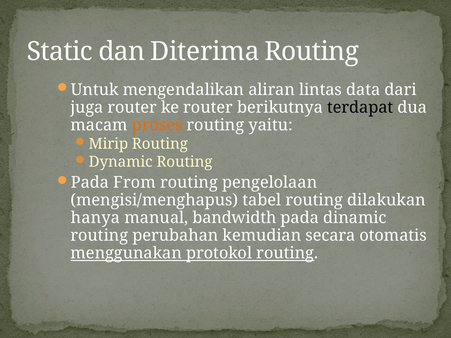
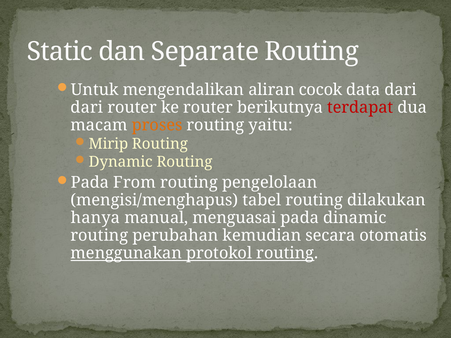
Diterima: Diterima -> Separate (205, 51)
lintas: lintas -> cocok (321, 90)
juga: juga -> dari (87, 108)
terdapat colour: black -> red (360, 108)
bandwidth: bandwidth -> menguasai (234, 218)
